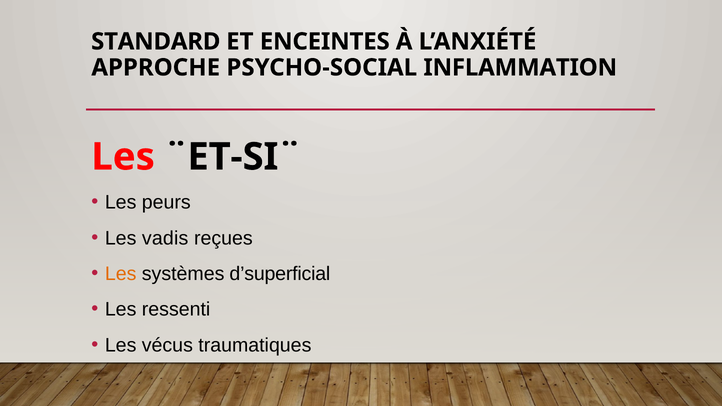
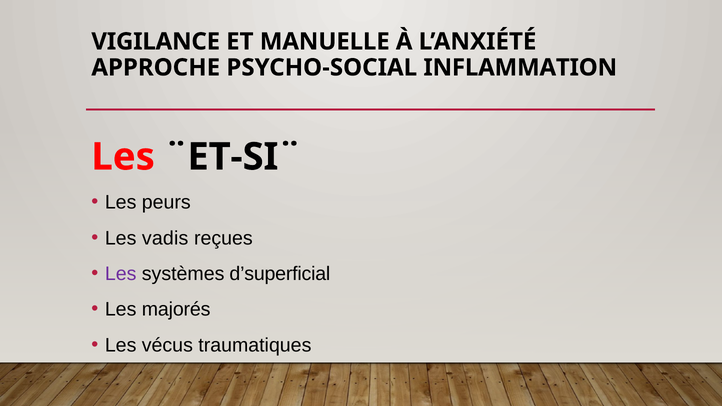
STANDARD: STANDARD -> VIGILANCE (156, 42)
ENCEINTES: ENCEINTES -> MANUELLE (325, 42)
Les colour: orange -> purple (121, 274)
ressenti: ressenti -> majorés (176, 310)
